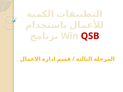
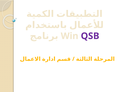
QSB colour: red -> purple (90, 36)
